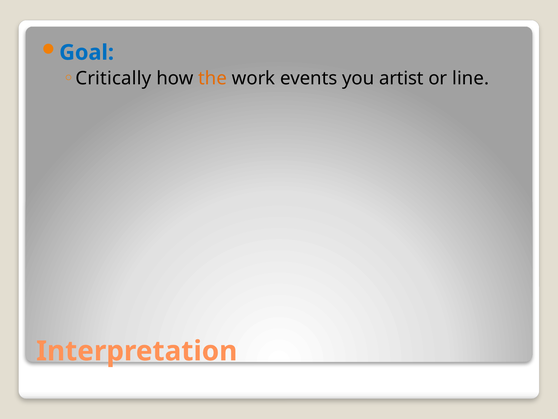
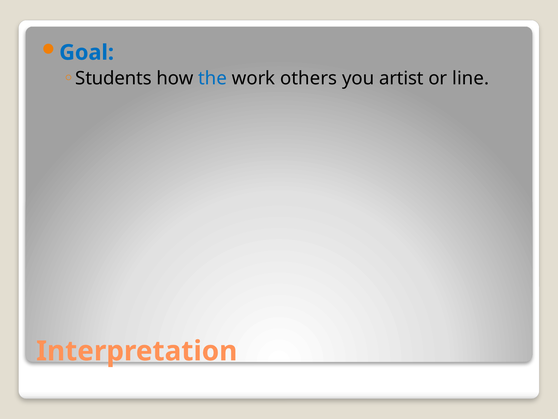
Critically: Critically -> Students (114, 78)
the colour: orange -> blue (213, 78)
events: events -> others (309, 78)
